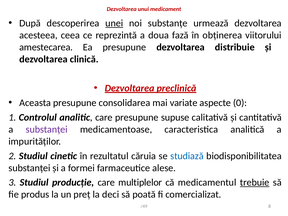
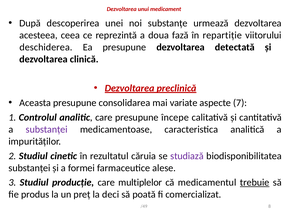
unei underline: present -> none (114, 23)
obținerea: obținerea -> repartiție (222, 35)
amestecarea: amestecarea -> deschiderea (46, 47)
distribuie: distribuie -> detectată (235, 47)
0: 0 -> 7 (240, 103)
supuse: supuse -> începe (175, 117)
studiază colour: blue -> purple (187, 156)
